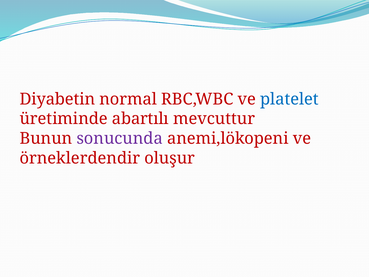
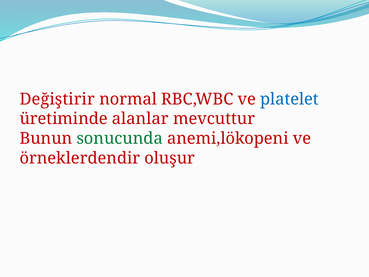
Diyabetin: Diyabetin -> Değiştirir (57, 99)
abartılı: abartılı -> alanlar (140, 119)
sonucunda colour: purple -> green (120, 138)
